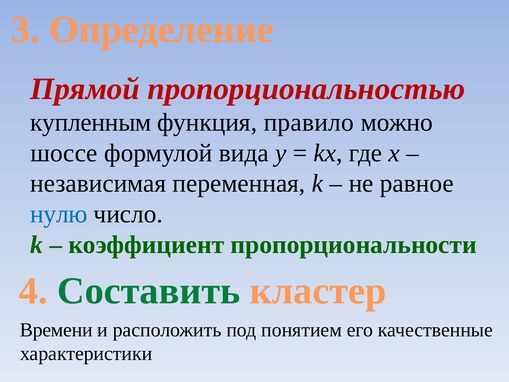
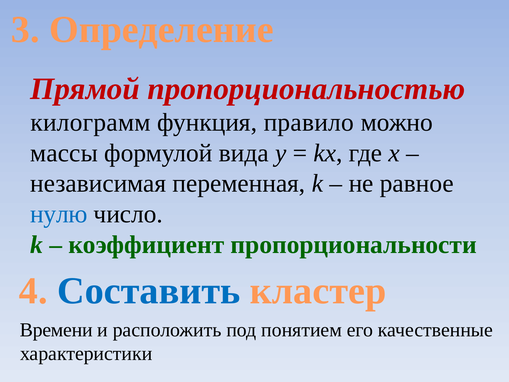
купленным: купленным -> килограмм (90, 122)
шоссе: шоссе -> массы (64, 153)
Составить colour: green -> blue (149, 291)
